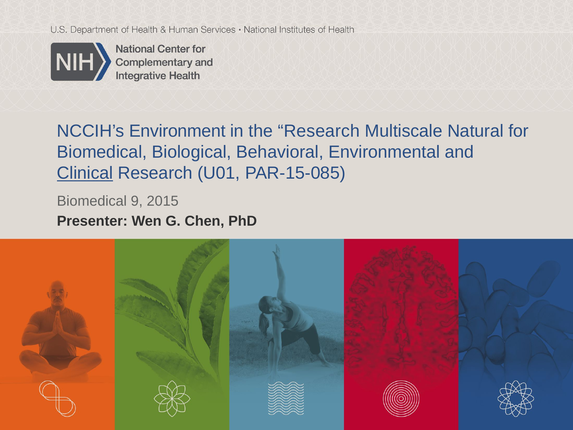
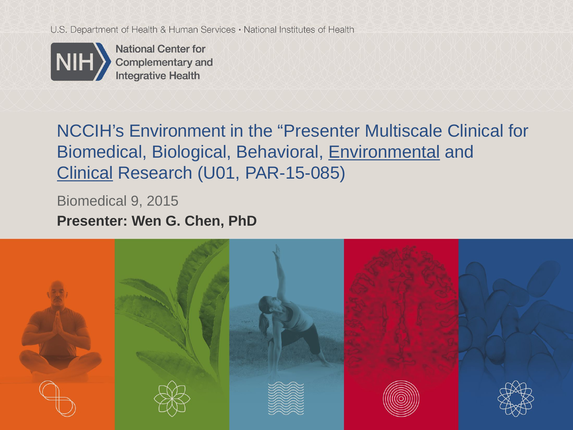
the Research: Research -> Presenter (319, 131)
Multiscale Natural: Natural -> Clinical (475, 131)
Environmental underline: none -> present (384, 152)
